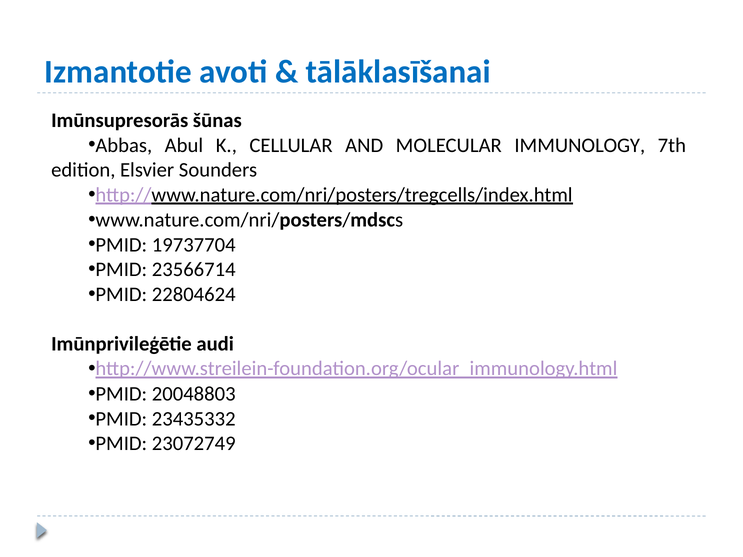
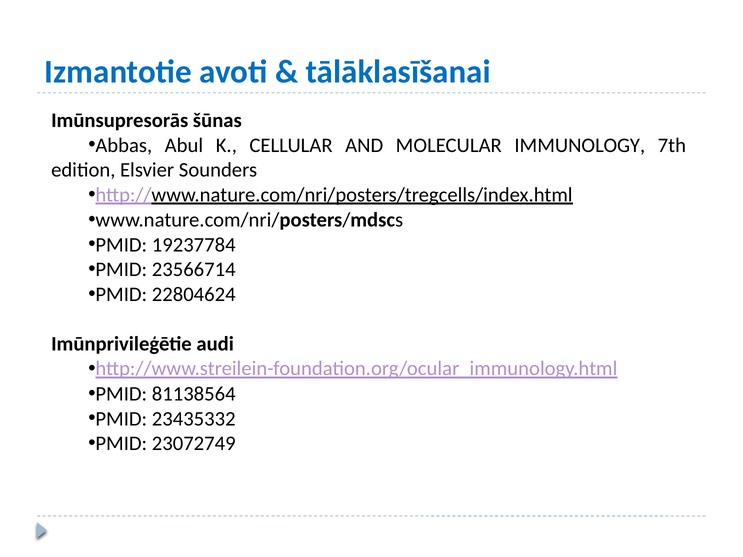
19737704: 19737704 -> 19237784 (194, 245)
20048803: 20048803 -> 81138564 (194, 394)
